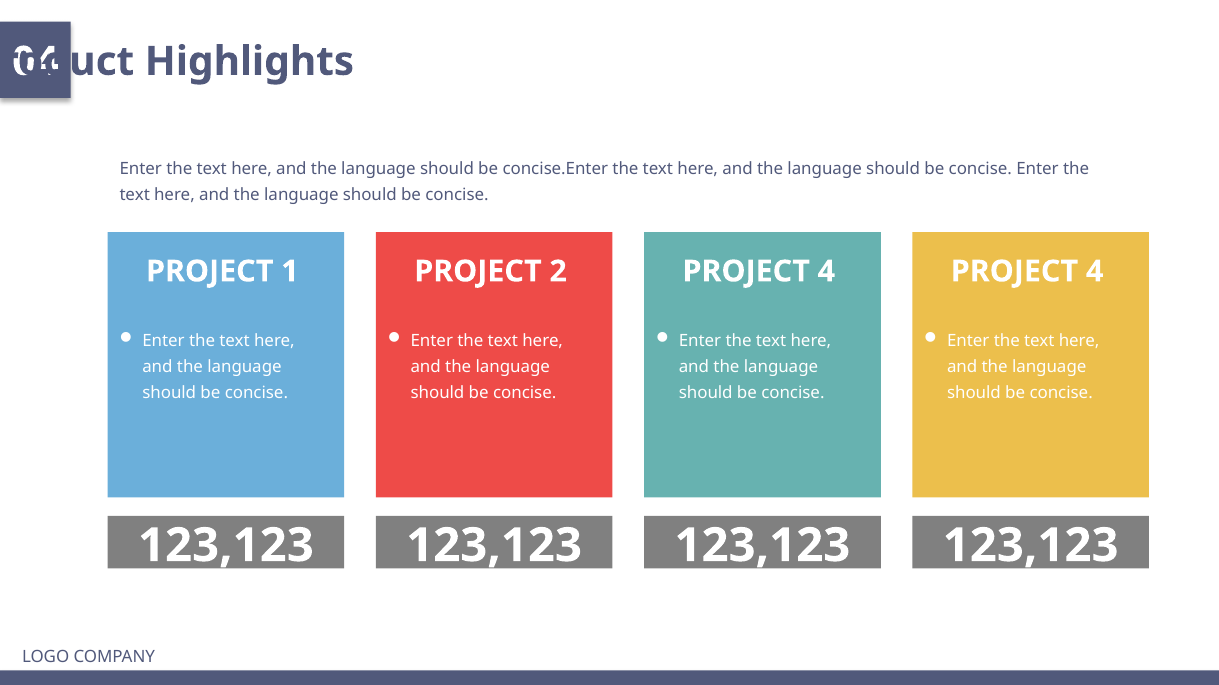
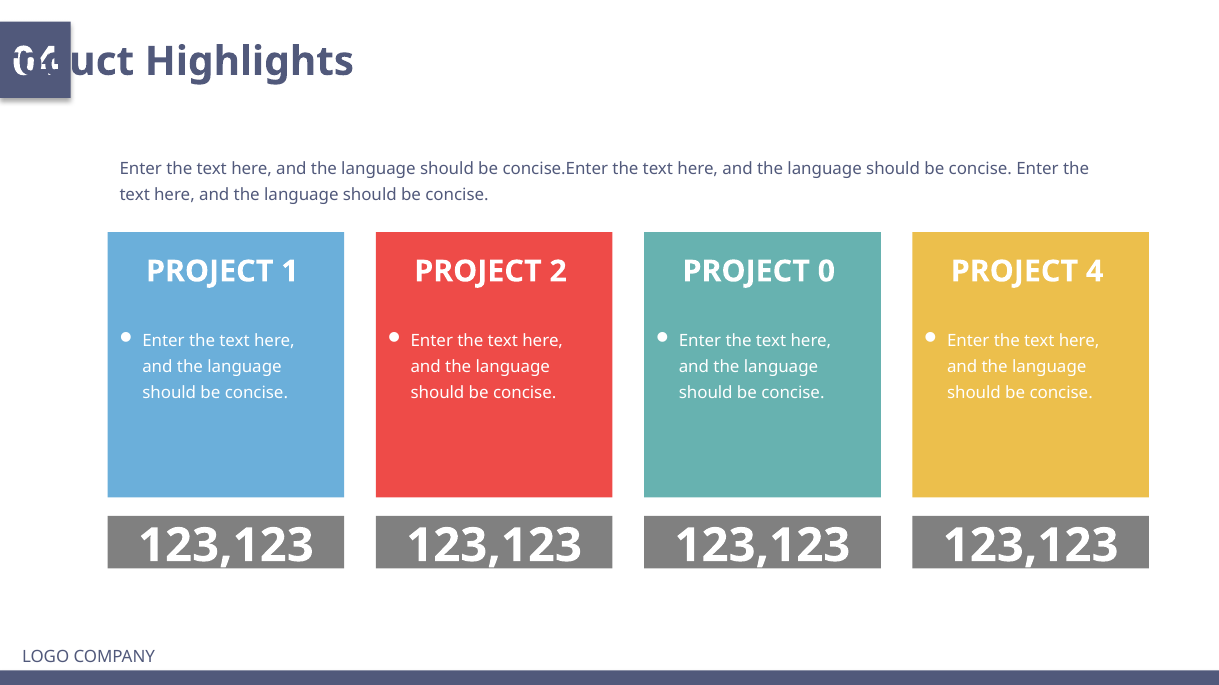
4: 4 -> 0 (826, 272)
